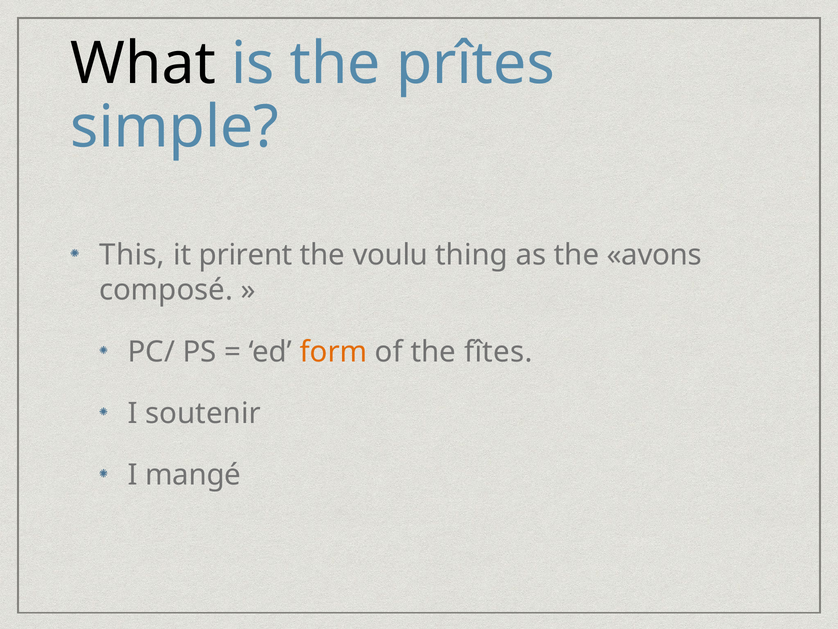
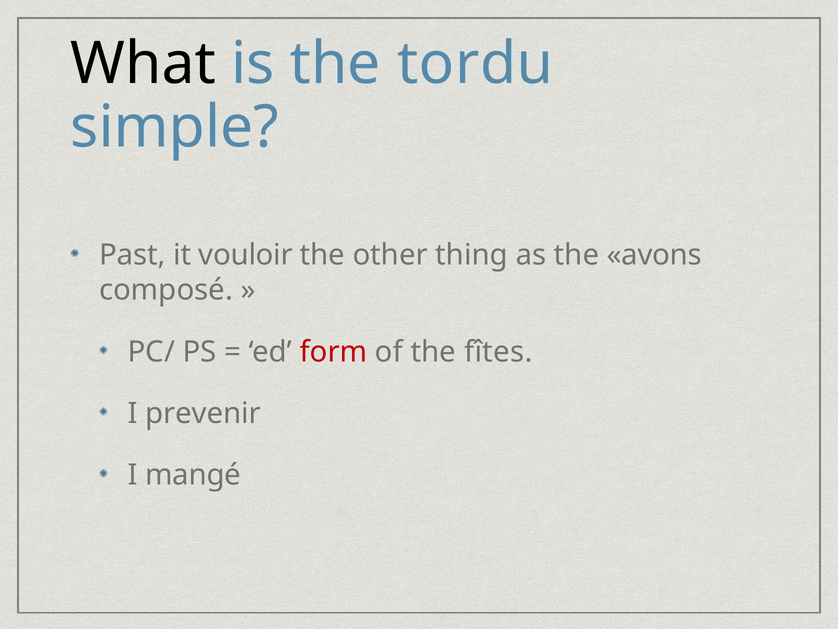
prîtes: prîtes -> tordu (475, 64)
This: This -> Past (132, 255)
prirent: prirent -> vouloir (246, 255)
voulu: voulu -> other (390, 255)
form colour: orange -> red (333, 351)
soutenir: soutenir -> prevenir (203, 413)
